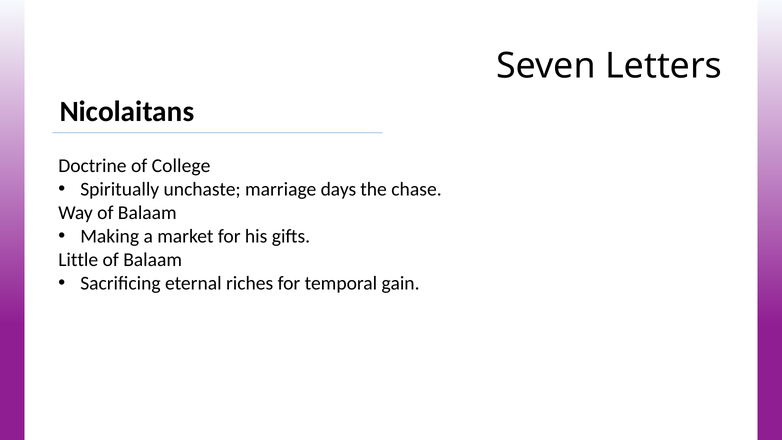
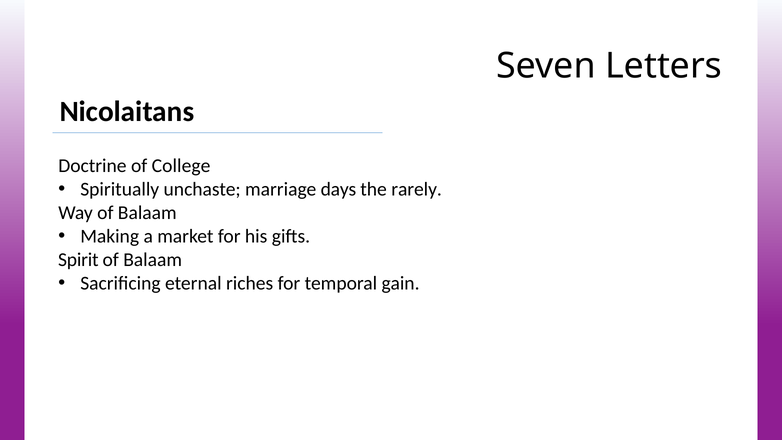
chase: chase -> rarely (417, 189)
Little: Little -> Spirit (78, 260)
